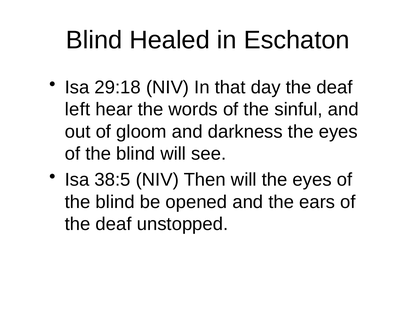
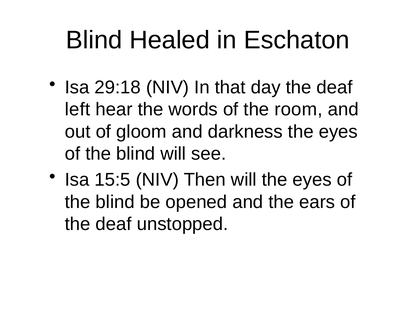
sinful: sinful -> room (298, 109)
38:5: 38:5 -> 15:5 (113, 180)
